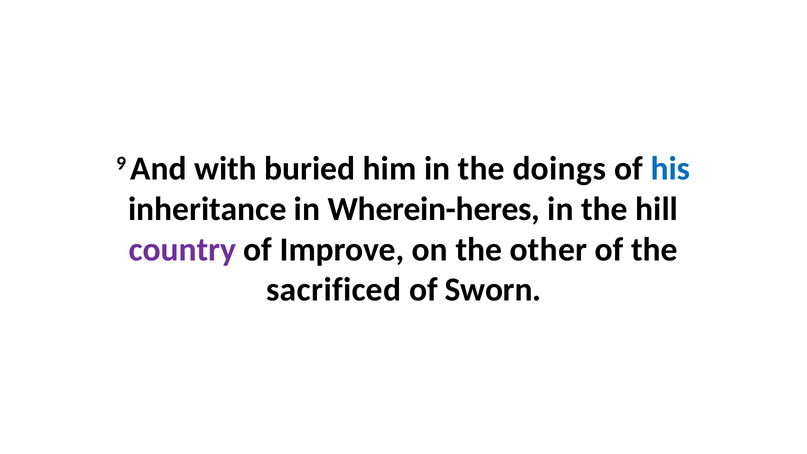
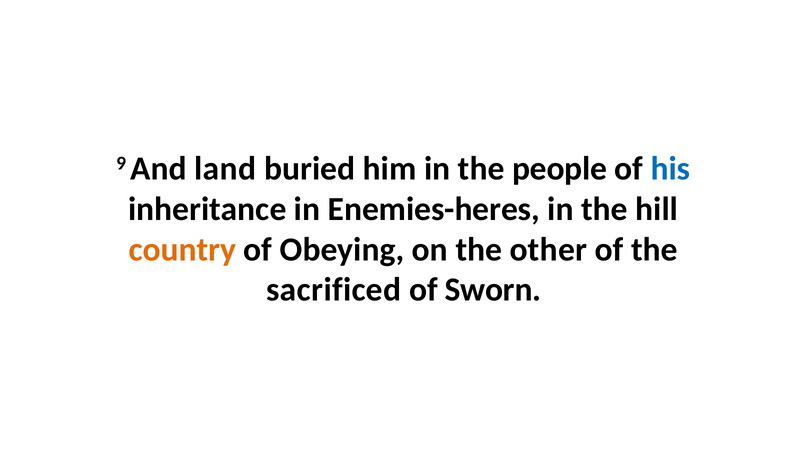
with: with -> land (225, 169)
doings: doings -> people (560, 169)
Wherein-heres: Wherein-heres -> Enemies-heres (434, 209)
country colour: purple -> orange (182, 249)
Improve: Improve -> Obeying (342, 249)
